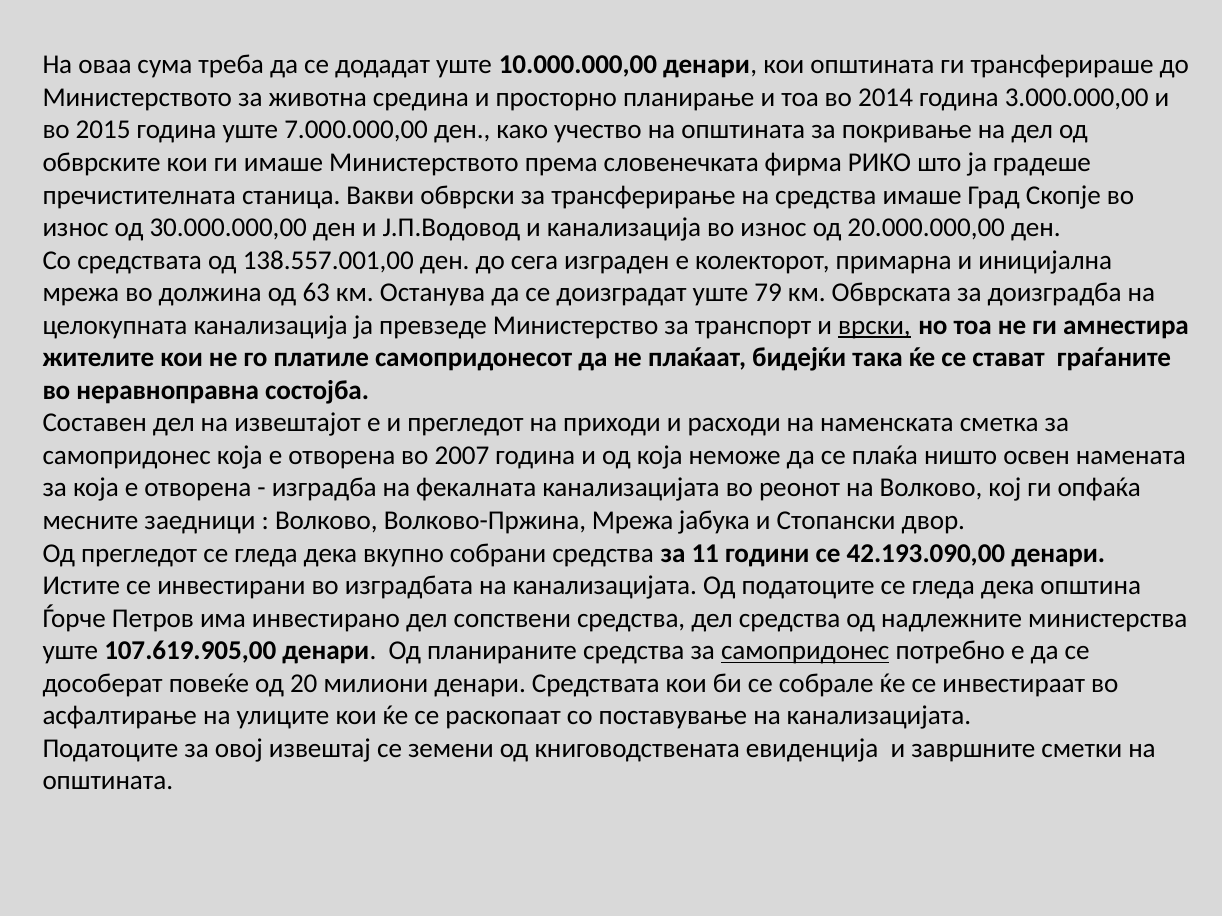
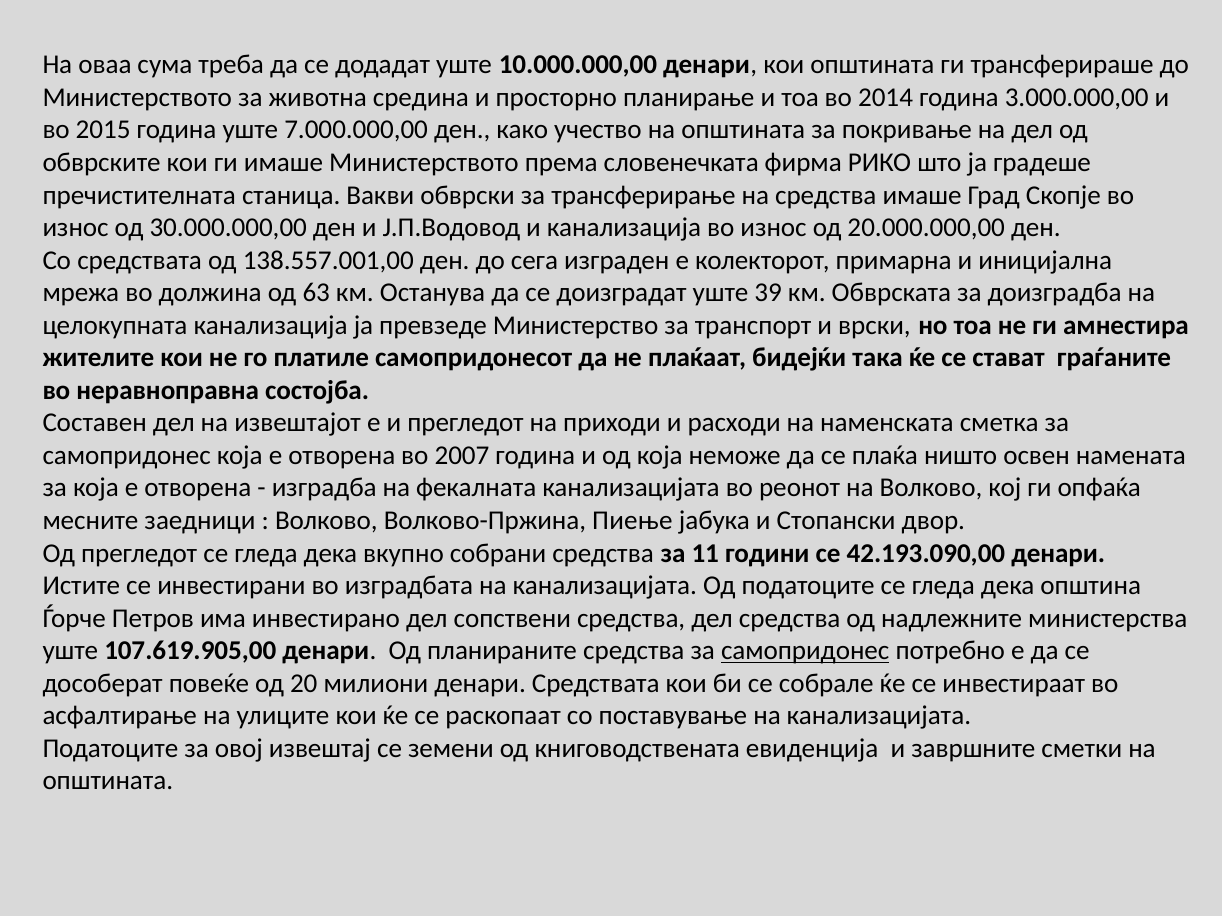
79: 79 -> 39 (768, 293)
врски underline: present -> none (874, 325)
Волково-Пржина Мрежа: Мрежа -> Пиење (632, 521)
